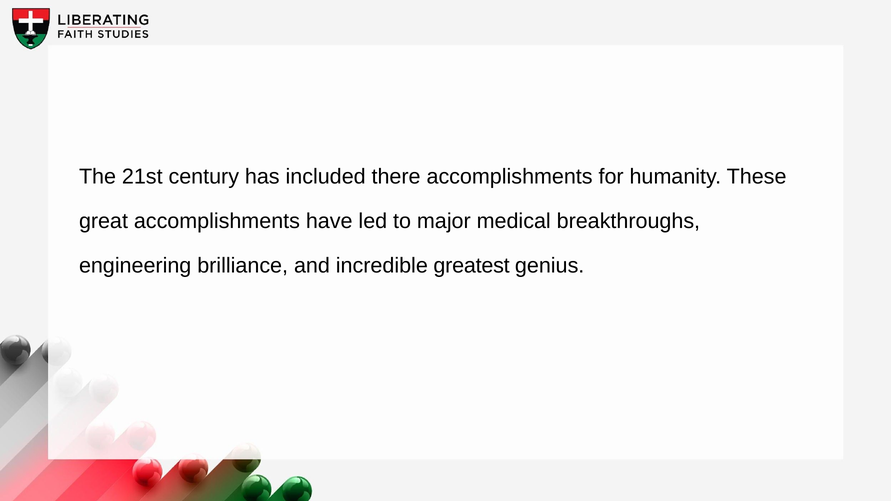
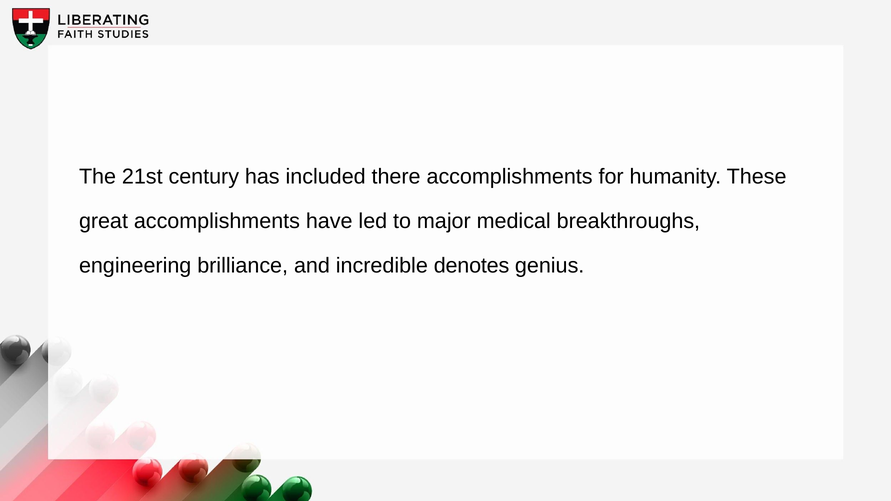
greatest: greatest -> denotes (472, 266)
